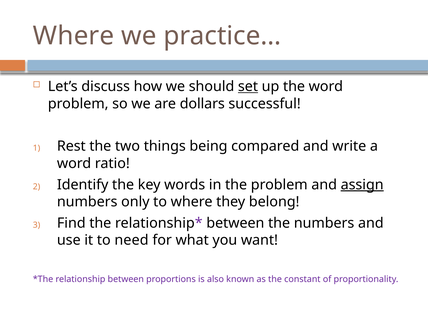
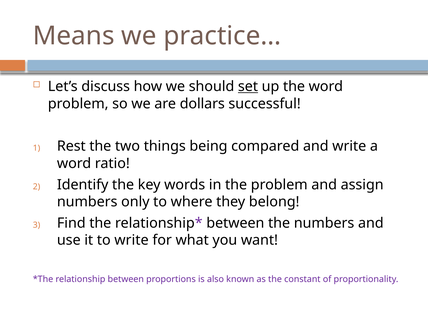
Where: Where -> Means (74, 36)
assign underline: present -> none (362, 185)
to need: need -> write (132, 240)
